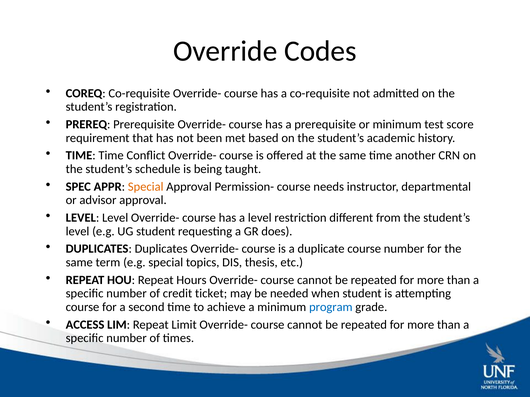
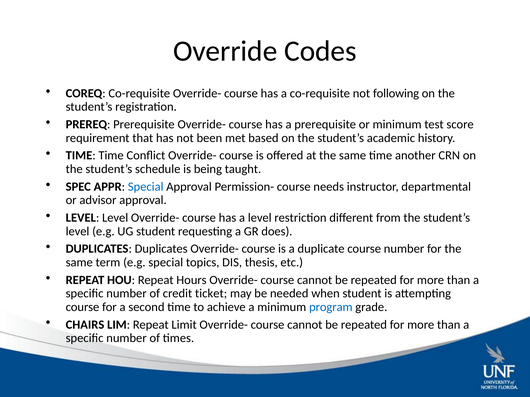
admitted: admitted -> following (396, 93)
Special colour: orange -> blue (146, 187)
ACCESS: ACCESS -> CHAIRS (85, 325)
